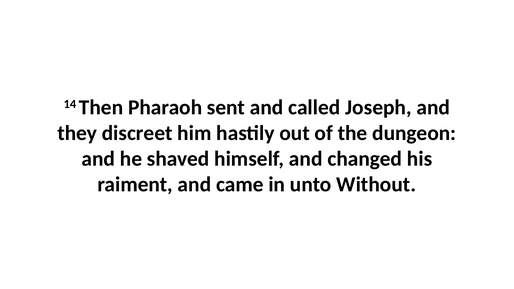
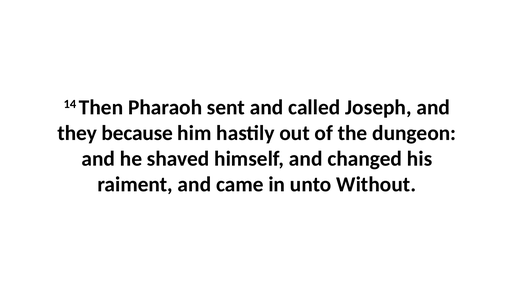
discreet: discreet -> because (137, 133)
